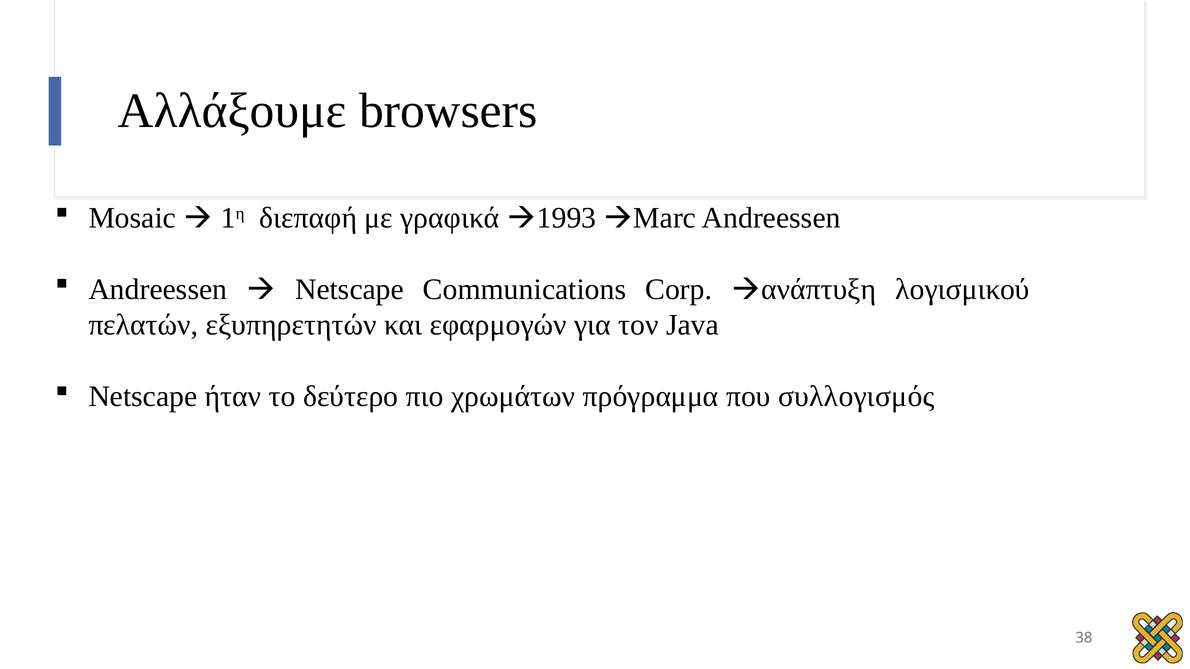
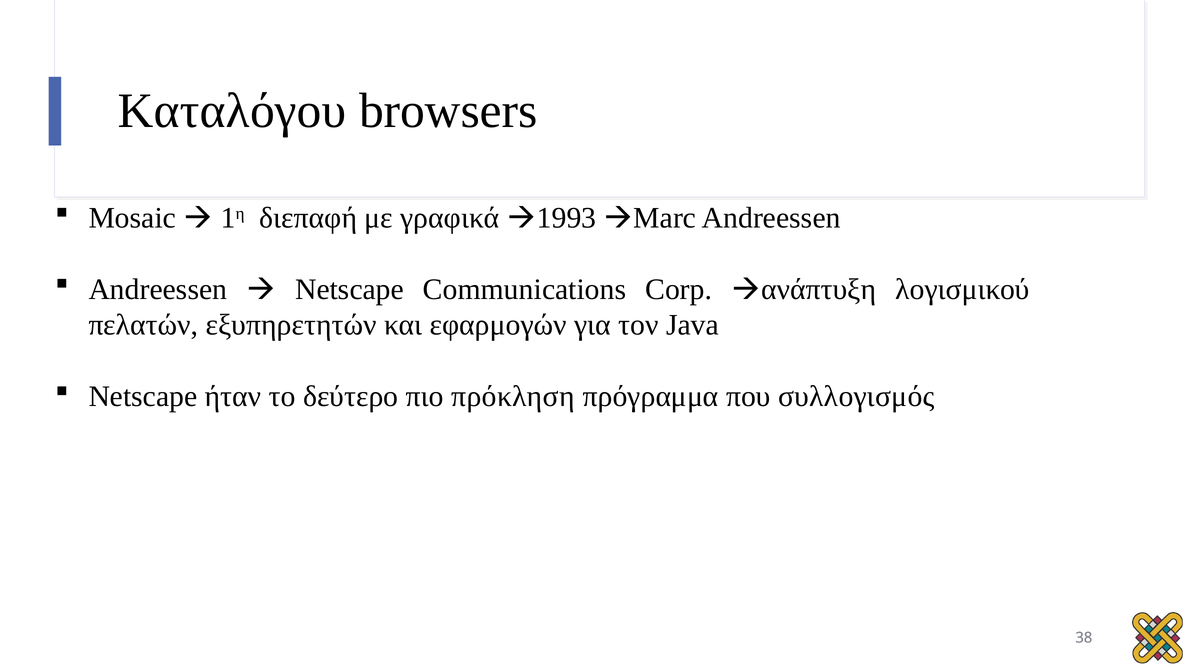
Αλλάξουμε: Αλλάξουμε -> Καταλόγου (232, 111)
χρωμάτων: χρωμάτων -> πρόκληση (513, 397)
